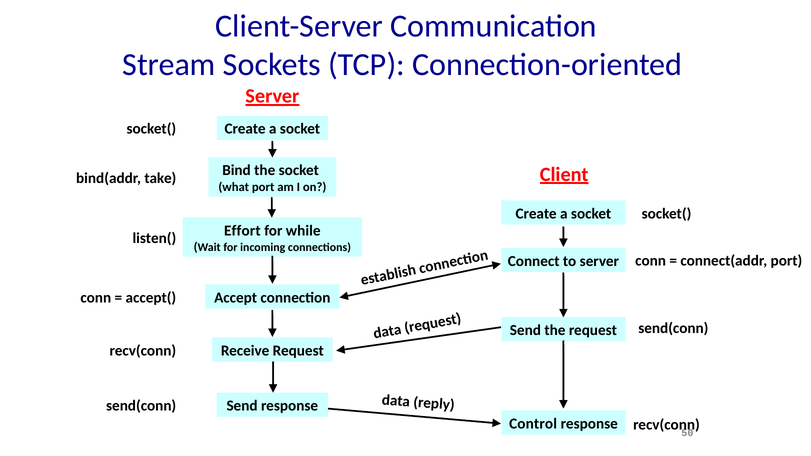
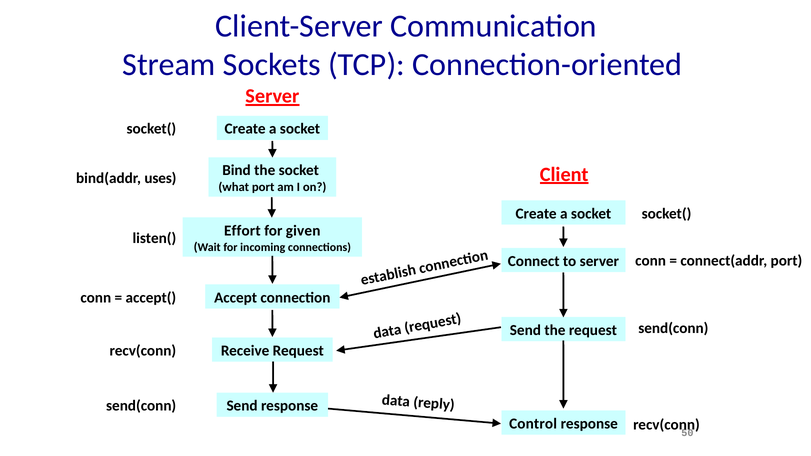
take: take -> uses (160, 178)
while: while -> given (303, 231)
